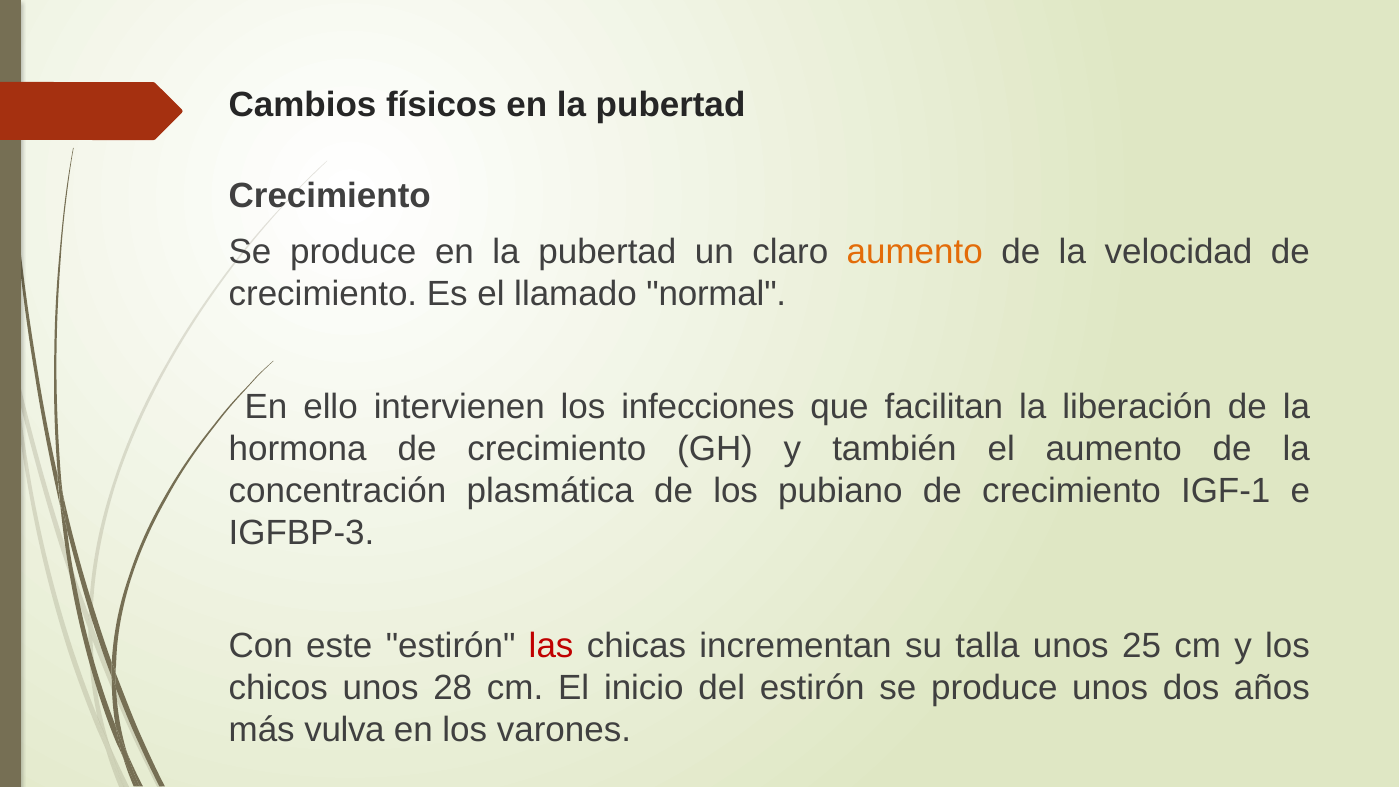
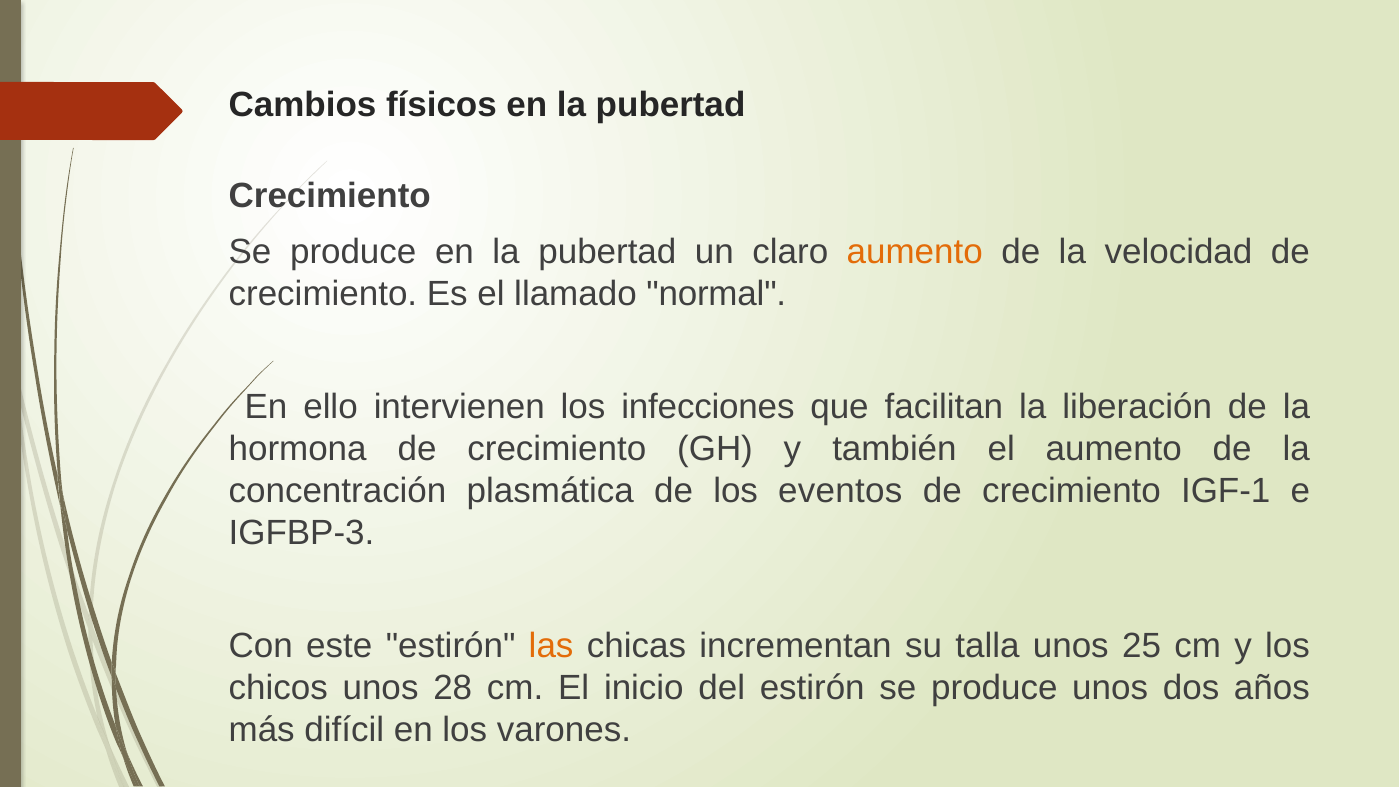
pubiano: pubiano -> eventos (840, 491)
las colour: red -> orange (551, 646)
vulva: vulva -> difícil (344, 730)
